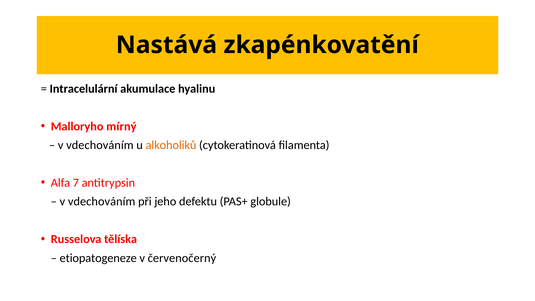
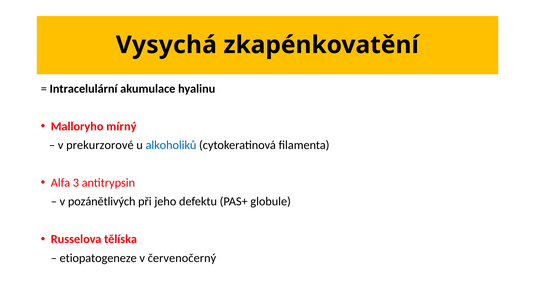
Nastává: Nastává -> Vysychá (166, 45)
vdechováním: vdechováním -> prekurzorové (100, 145)
alkoholiků colour: orange -> blue (171, 145)
7: 7 -> 3 (76, 183)
vdechováním: vdechováním -> pozánětlivých (102, 202)
